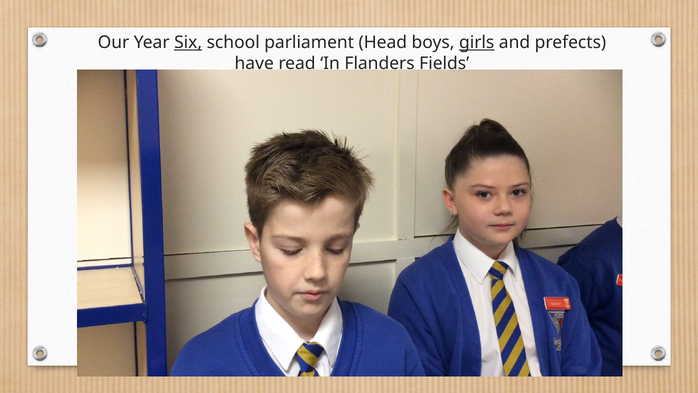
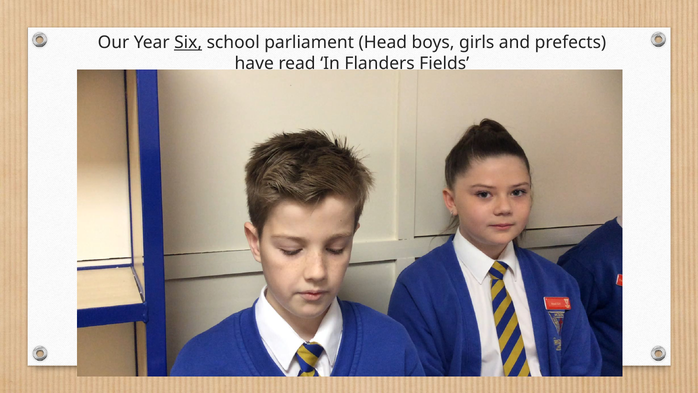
girls underline: present -> none (477, 42)
